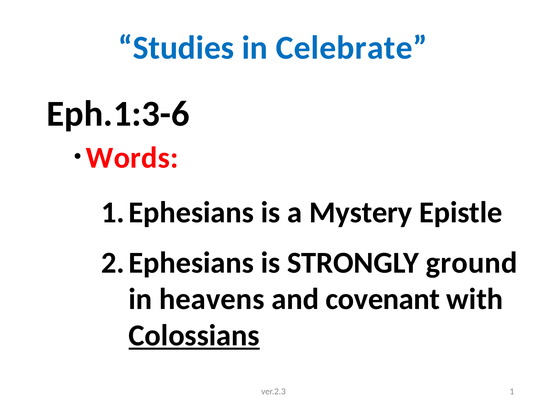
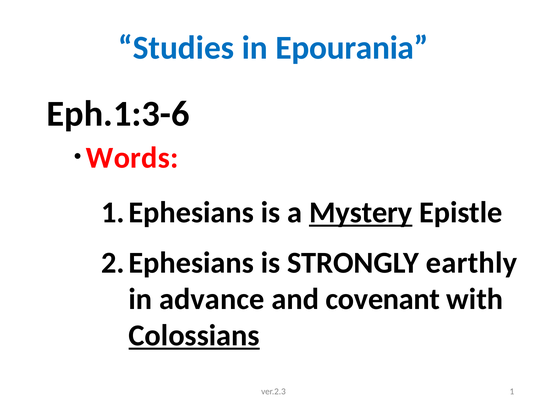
Celebrate: Celebrate -> Epourania (352, 48)
Mystery underline: none -> present (361, 213)
ground: ground -> earthly (472, 263)
heavens: heavens -> advance (212, 299)
